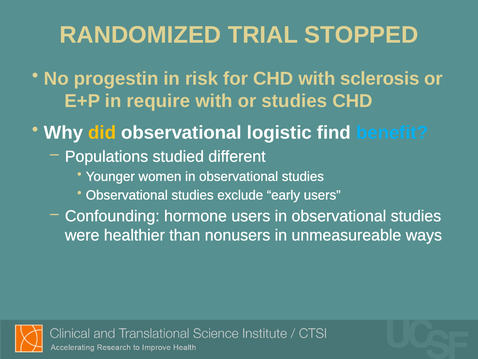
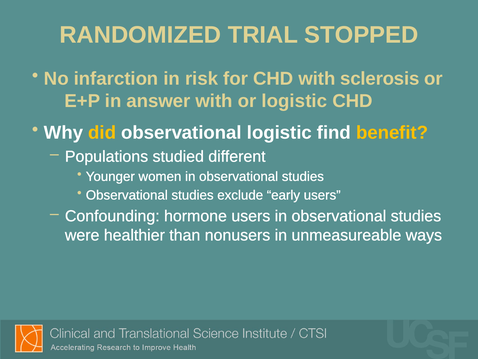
progestin: progestin -> infarction (116, 79)
require: require -> answer (158, 101)
or studies: studies -> logistic (294, 101)
benefit colour: light blue -> yellow (392, 133)
